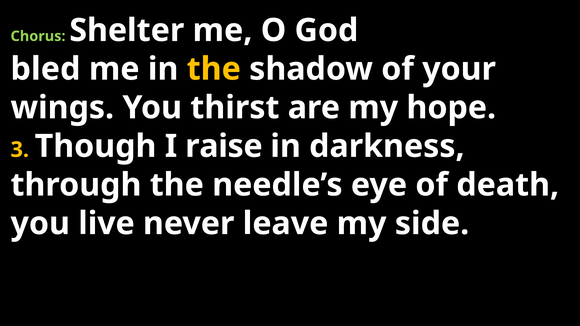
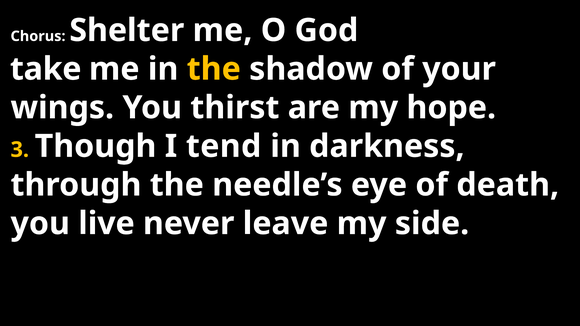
Chorus colour: light green -> white (38, 36)
bled: bled -> take (46, 69)
raise: raise -> tend (224, 146)
